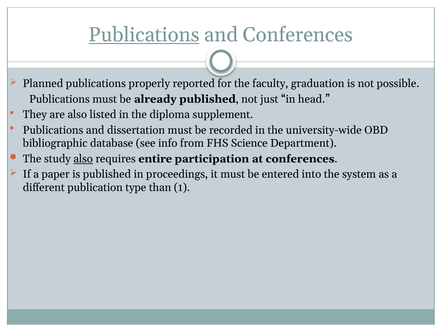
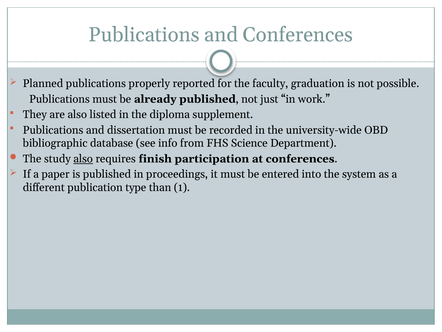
Publications underline: present -> none (144, 35)
head: head -> work (314, 99)
entire: entire -> finish (155, 159)
